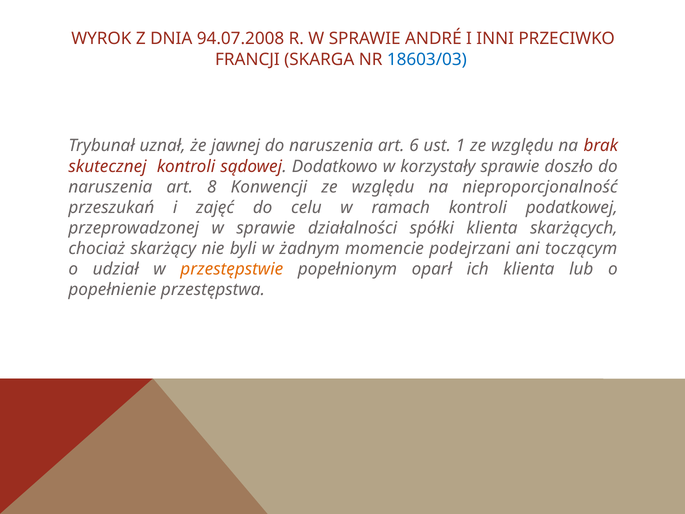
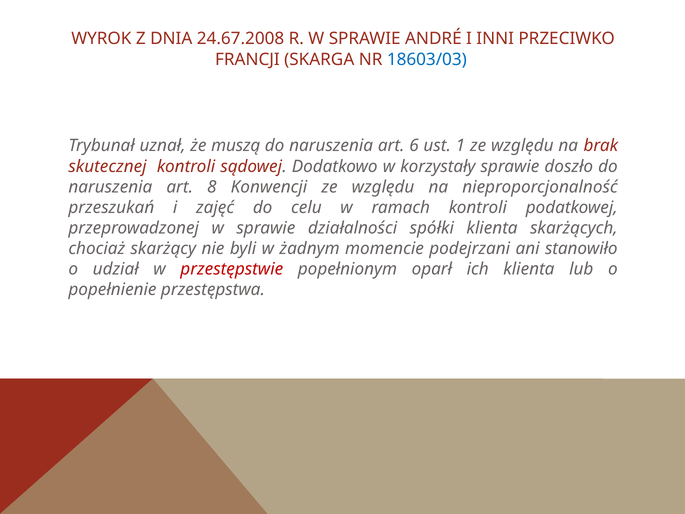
94.07.2008: 94.07.2008 -> 24.67.2008 (241, 39)
jawnej: jawnej -> muszą (236, 146)
toczącym: toczącym -> stanowiło (581, 248)
przestępstwie colour: orange -> red (232, 269)
